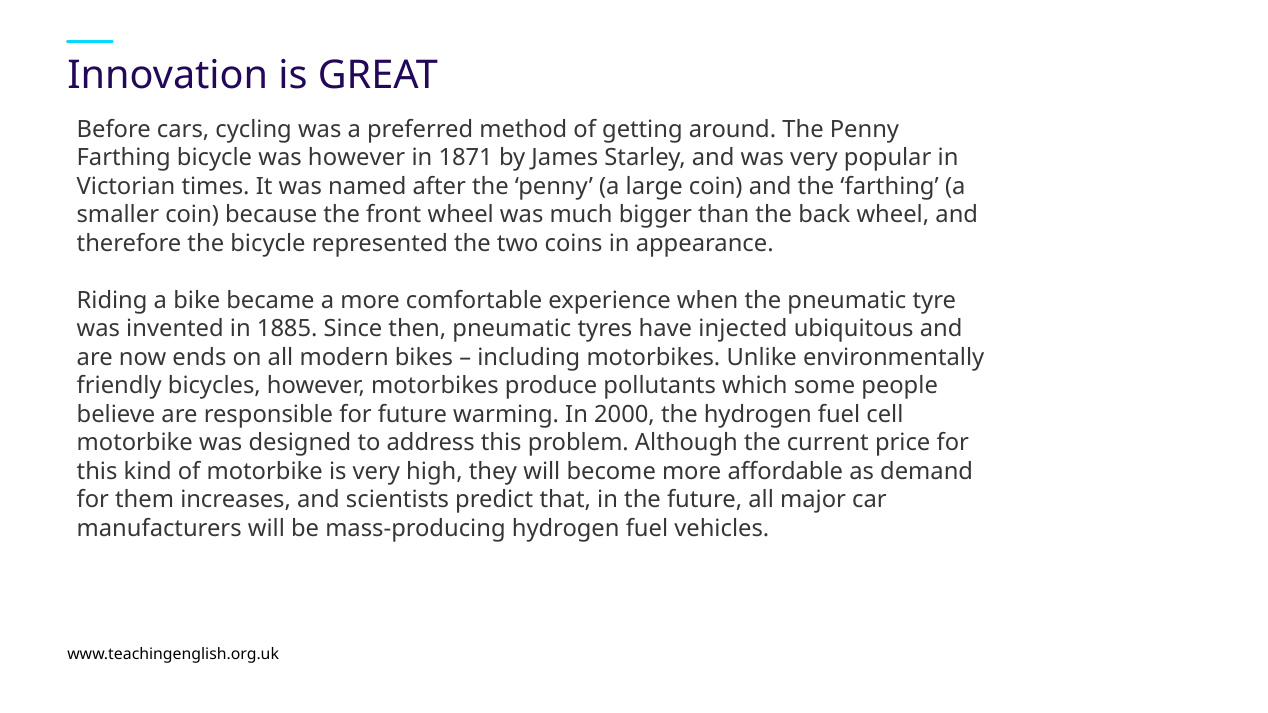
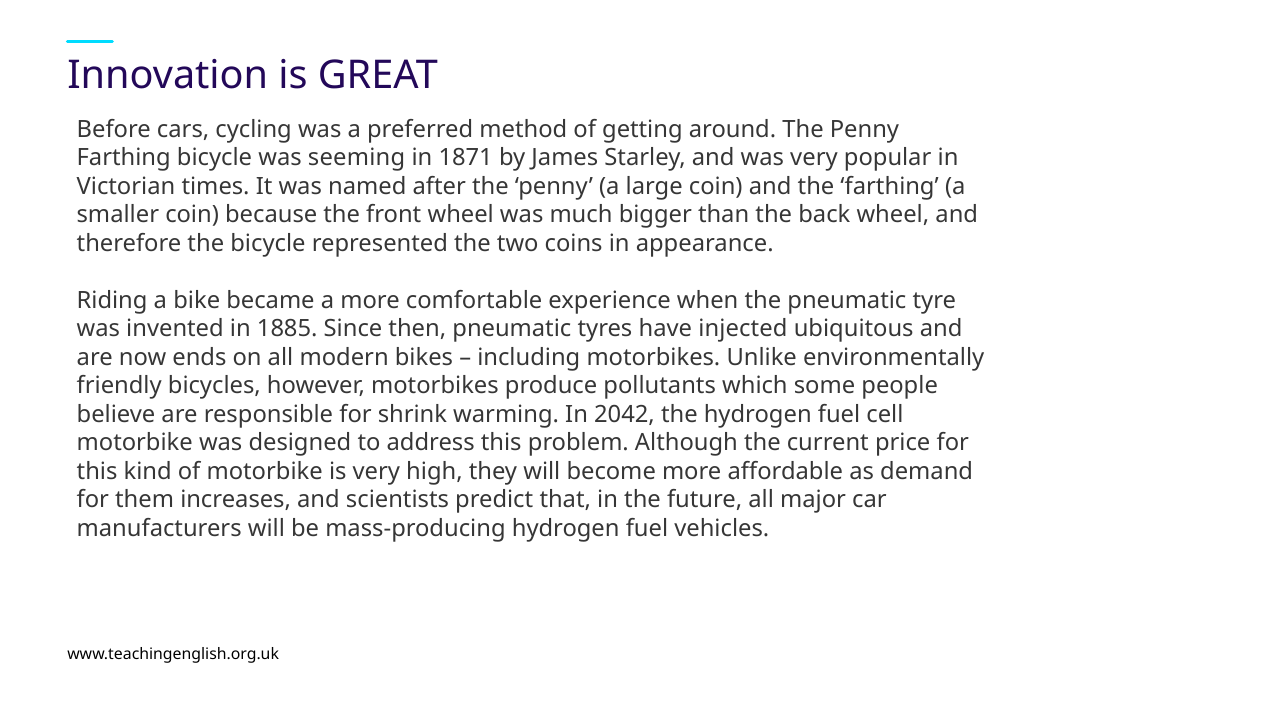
was however: however -> seeming (357, 158)
for future: future -> shrink (412, 415)
2000: 2000 -> 2042 (625, 415)
